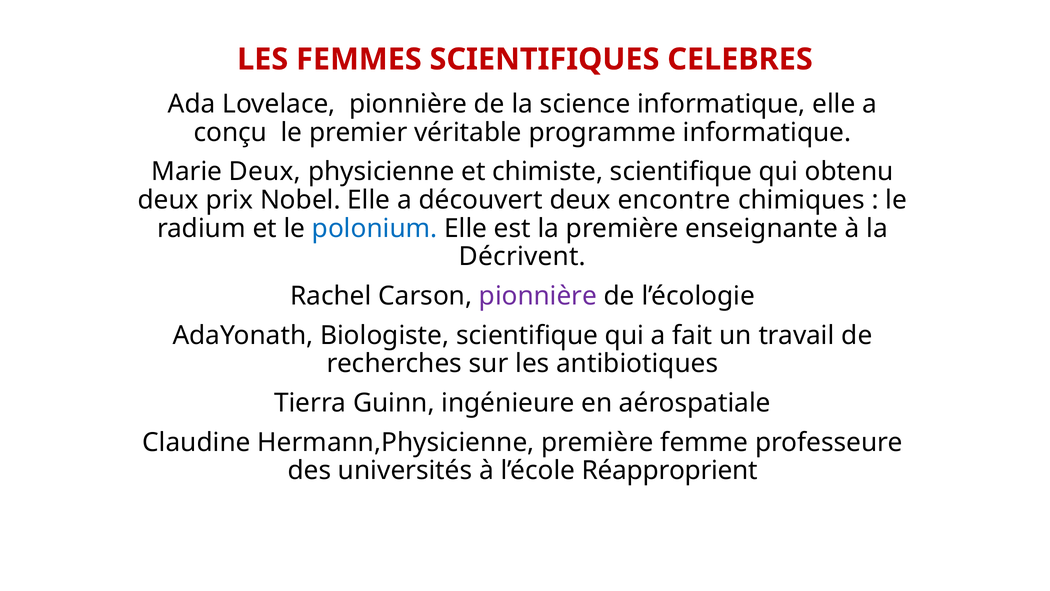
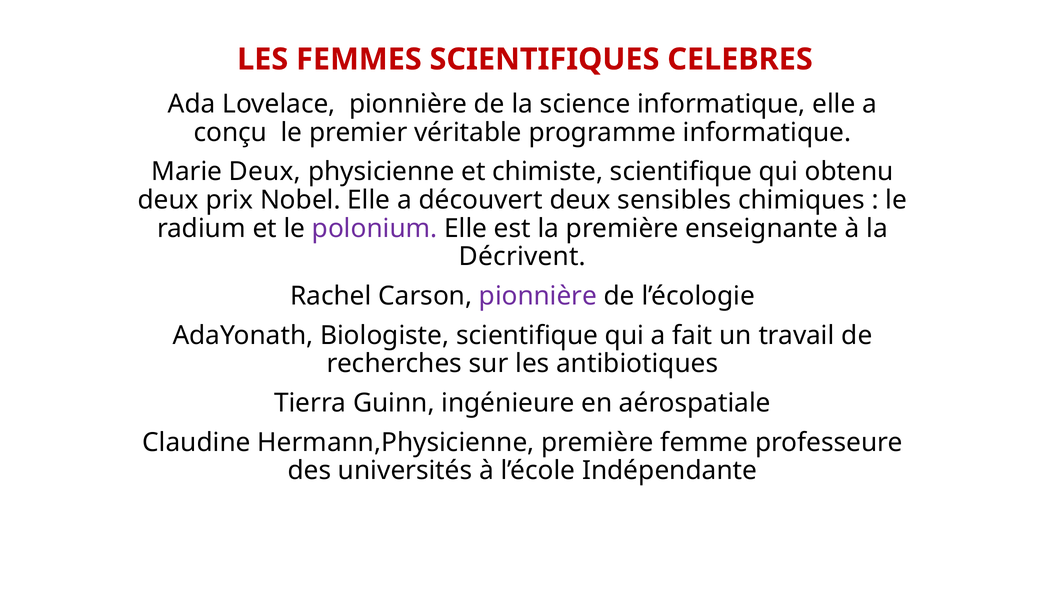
encontre: encontre -> sensibles (674, 200)
polonium colour: blue -> purple (375, 228)
Réapproprient: Réapproprient -> Indépendante (670, 470)
